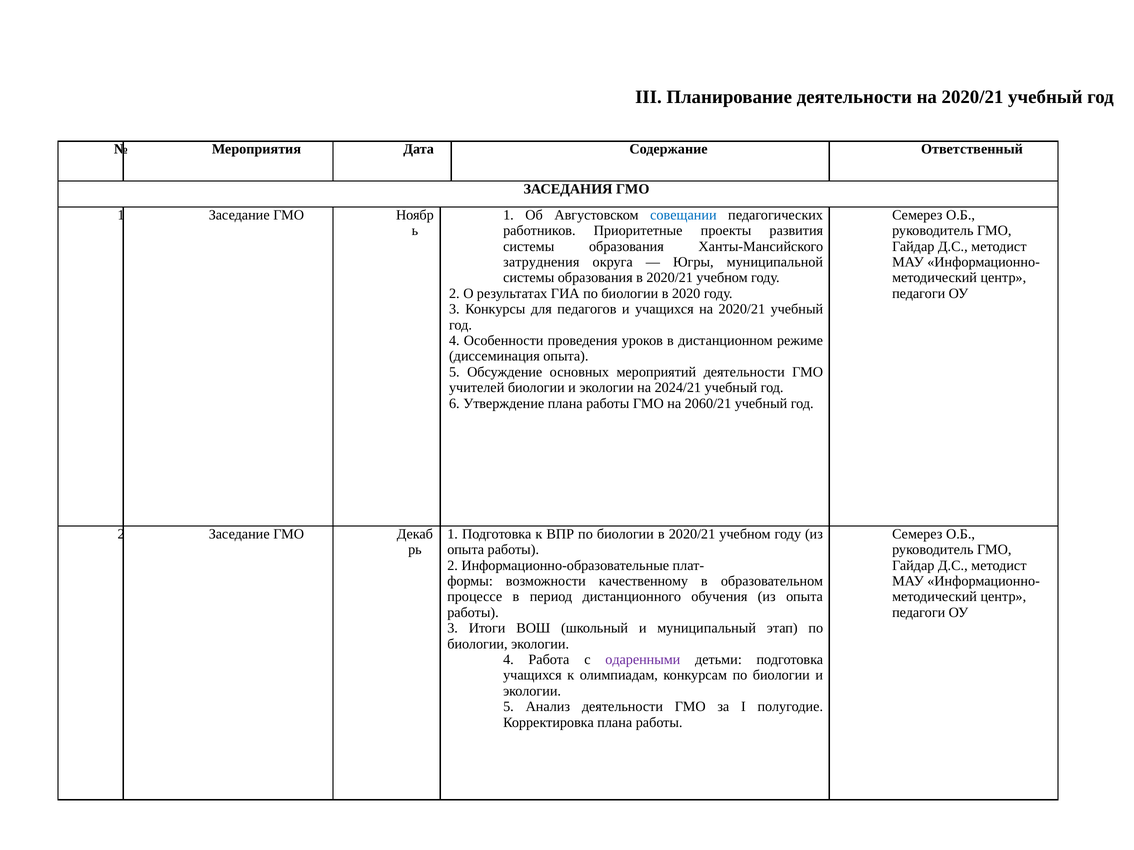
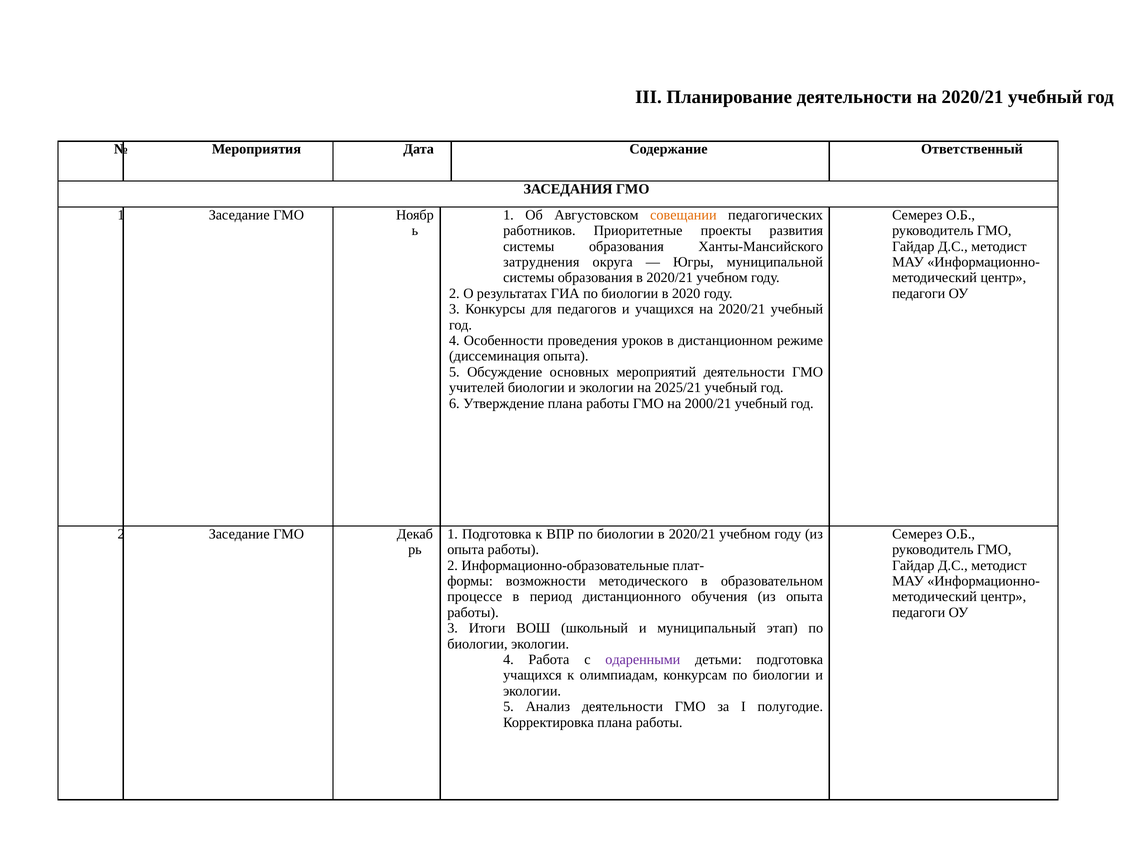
совещании colour: blue -> orange (683, 215)
2024/21: 2024/21 -> 2025/21 (678, 388)
2060/21: 2060/21 -> 2000/21 (708, 404)
качественному: качественному -> методического (643, 581)
